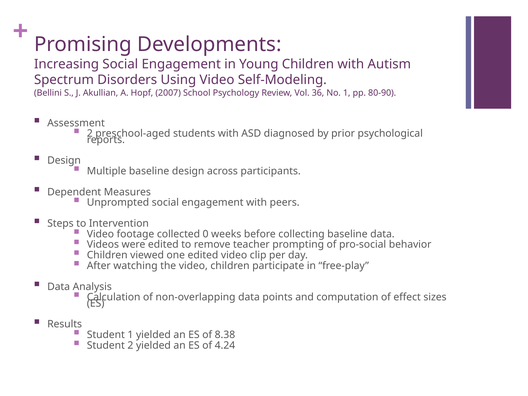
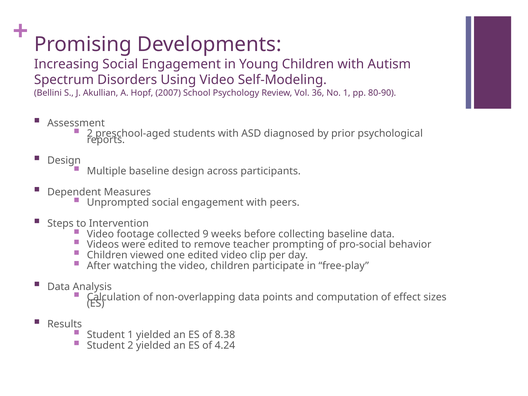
0: 0 -> 9 (206, 234)
